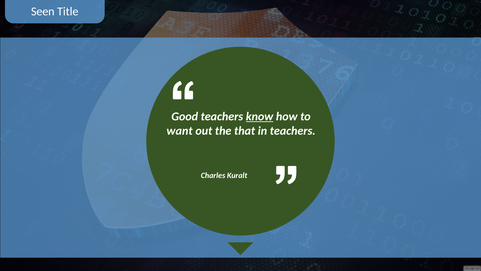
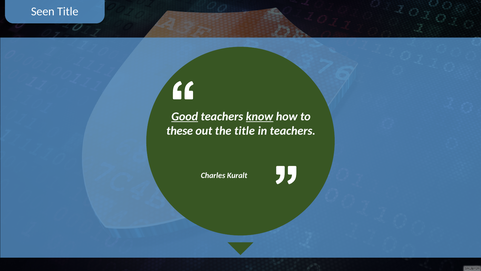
Good underline: none -> present (185, 116)
want: want -> these (180, 131)
the that: that -> title (245, 131)
